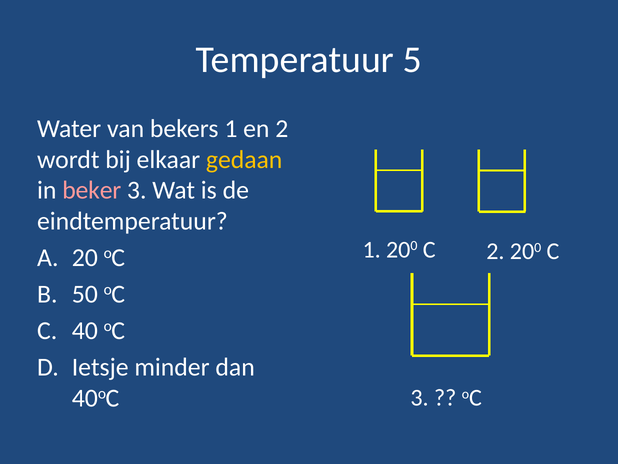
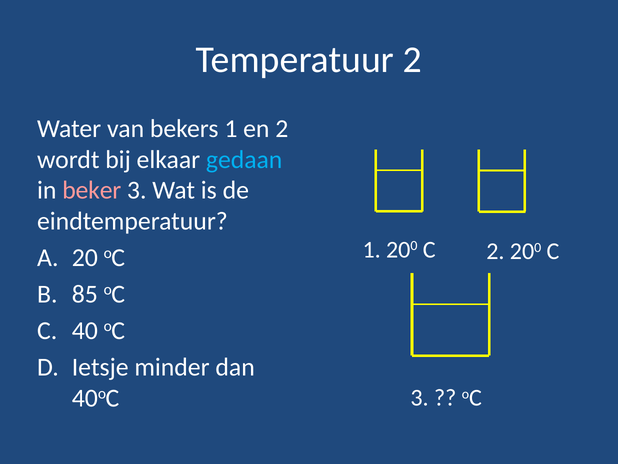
Temperatuur 5: 5 -> 2 (412, 60)
gedaan colour: yellow -> light blue (244, 159)
50: 50 -> 85 (85, 294)
